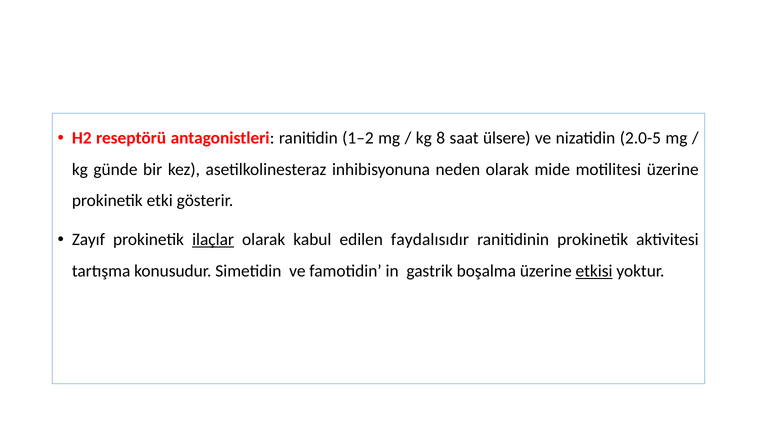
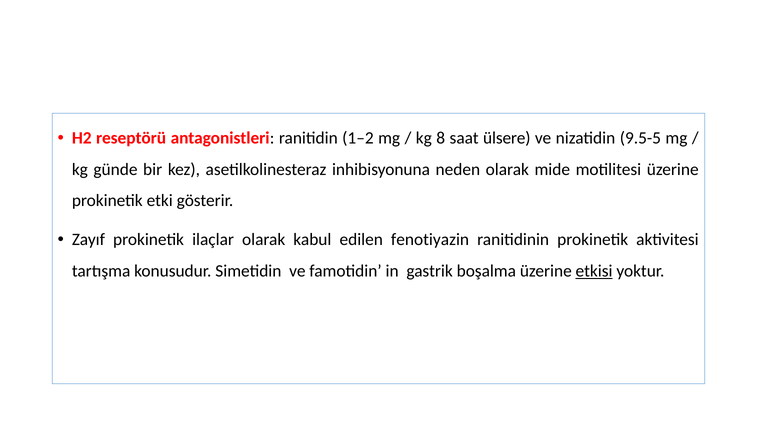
2.0-5: 2.0-5 -> 9.5-5 (640, 138)
ilaçlar underline: present -> none (213, 240)
faydalısıdır: faydalısıdır -> fenotiyazin (430, 240)
